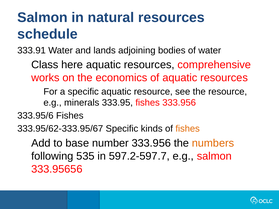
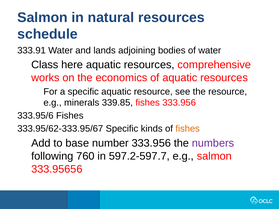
333.95: 333.95 -> 339.85 (117, 103)
numbers colour: orange -> purple (213, 143)
535: 535 -> 760 (85, 156)
